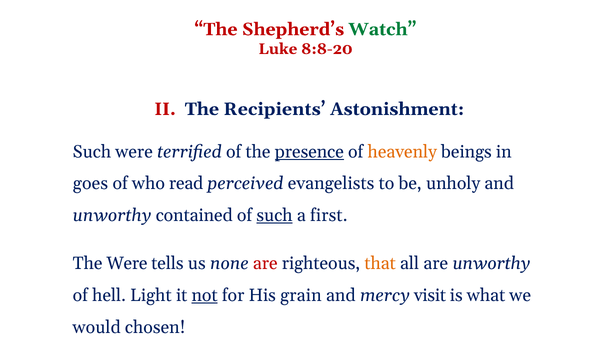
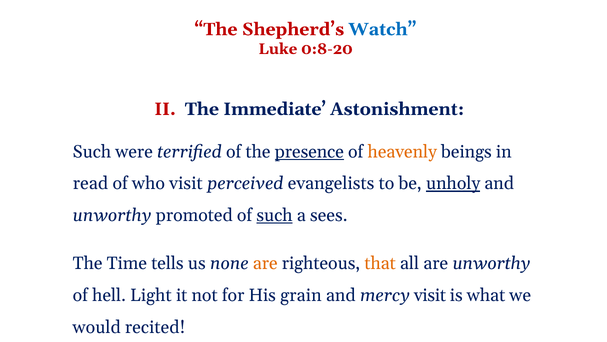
Watch colour: green -> blue (383, 29)
8:8-20: 8:8-20 -> 0:8-20 (327, 49)
Recipients: Recipients -> Immediate (275, 109)
goes: goes -> read (90, 183)
who read: read -> visit (186, 183)
unholy underline: none -> present (453, 183)
contained: contained -> promoted (194, 215)
first: first -> sees (329, 215)
The Were: Were -> Time (127, 263)
are colour: red -> orange (265, 263)
not underline: present -> none (205, 295)
chosen: chosen -> recited (155, 327)
